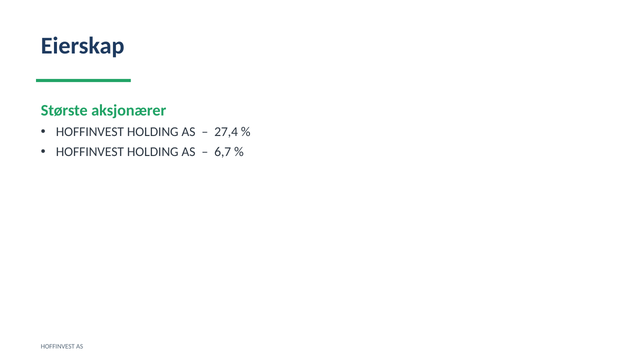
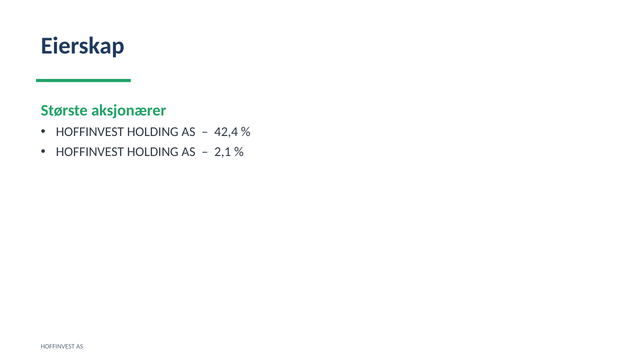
27,4: 27,4 -> 42,4 (226, 132)
6,7: 6,7 -> 2,1 (223, 152)
